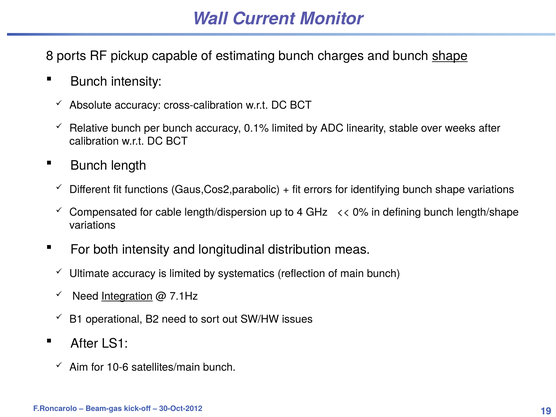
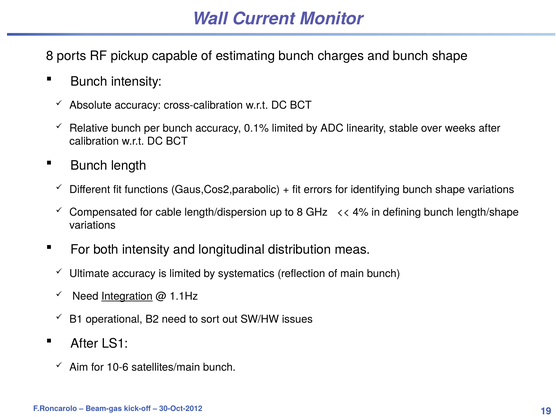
shape underline: present -> none (450, 56)
to 4: 4 -> 8 (300, 212)
0%: 0% -> 4% (361, 212)
7.1Hz: 7.1Hz -> 1.1Hz (184, 296)
